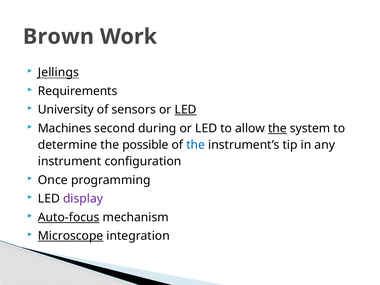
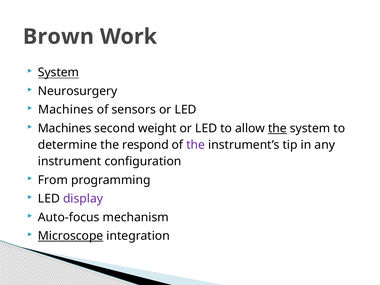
Jellings: Jellings -> System (58, 72)
Requirements: Requirements -> Neurosurgery (78, 91)
University: University -> Machines (66, 110)
LED underline: present -> none (186, 110)
during: during -> weight (157, 128)
possible: possible -> respond (145, 145)
the colour: blue -> purple (196, 145)
Once: Once -> From (53, 180)
Auto-focus underline: present -> none (69, 217)
